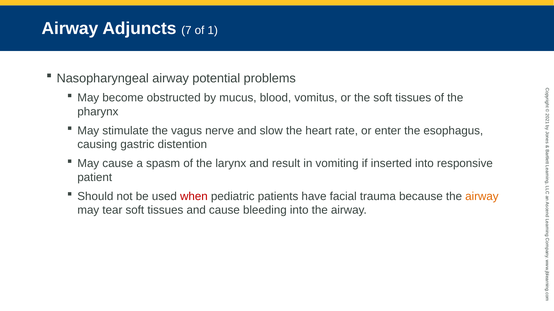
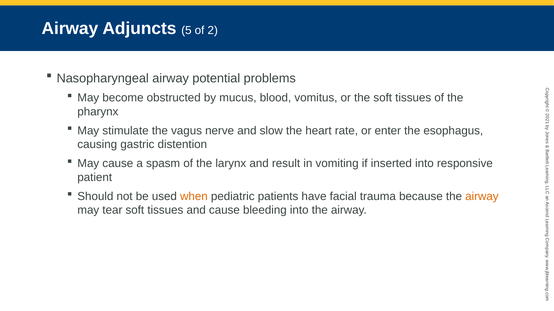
7: 7 -> 5 (186, 30)
of 1: 1 -> 2 (213, 30)
when colour: red -> orange (194, 197)
